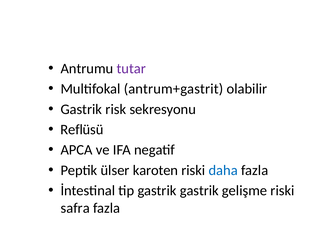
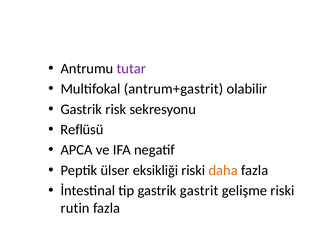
karoten: karoten -> eksikliği (155, 170)
daha colour: blue -> orange (223, 170)
gastrik gastrik: gastrik -> gastrit (199, 191)
safra: safra -> rutin (75, 208)
